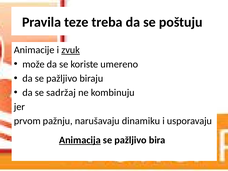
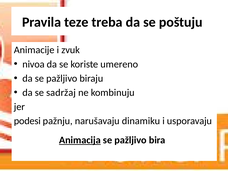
zvuk underline: present -> none (71, 50)
može: može -> nivoa (34, 64)
prvom: prvom -> podesi (27, 121)
